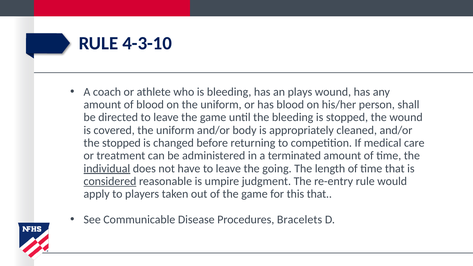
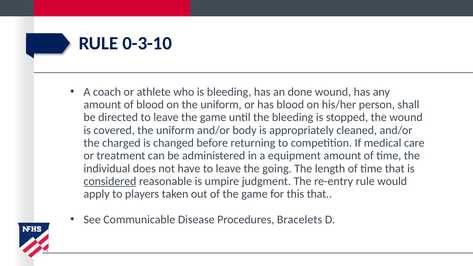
4-3-10: 4-3-10 -> 0-3-10 (147, 43)
plays: plays -> done (300, 92)
the stopped: stopped -> charged (121, 143)
terminated: terminated -> equipment (294, 156)
individual underline: present -> none (107, 168)
